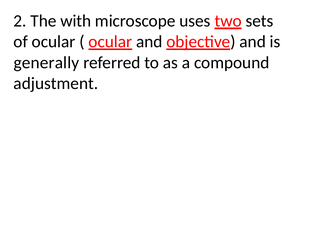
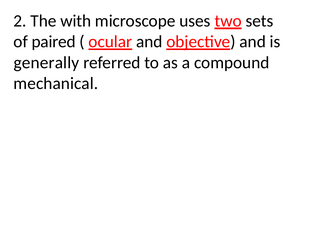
of ocular: ocular -> paired (54, 42)
adjustment: adjustment -> mechanical (56, 83)
